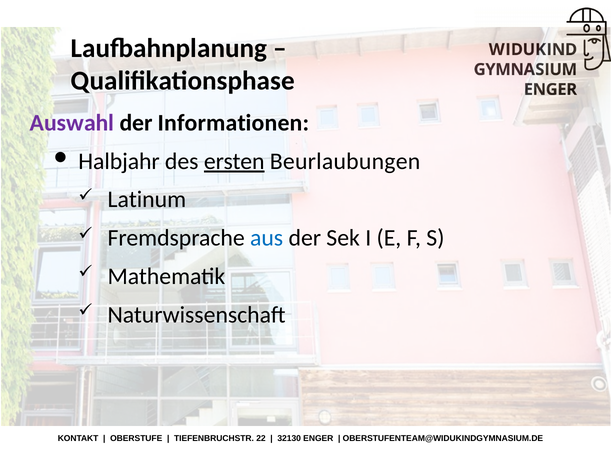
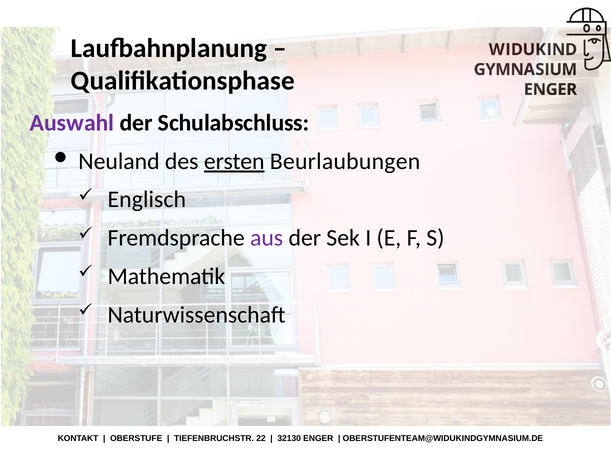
Informationen: Informationen -> Schulabschluss (234, 123)
Halbjahr: Halbjahr -> Neuland (119, 161)
Latinum: Latinum -> Englisch (147, 200)
aus colour: blue -> purple (267, 238)
